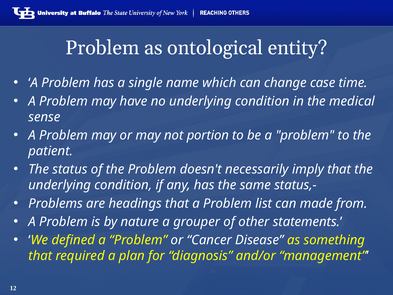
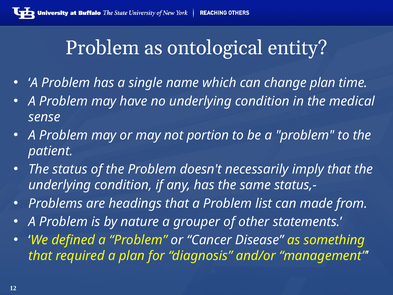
change case: case -> plan (323, 83)
